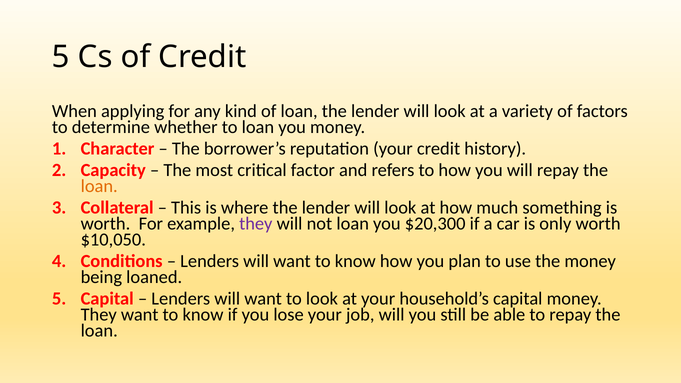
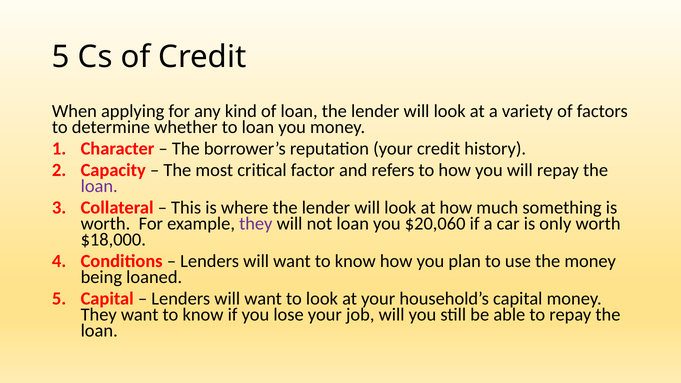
loan colour: orange -> purple (99, 186)
$20,300: $20,300 -> $20,060 (435, 224)
$10,050: $10,050 -> $18,000 (113, 240)
